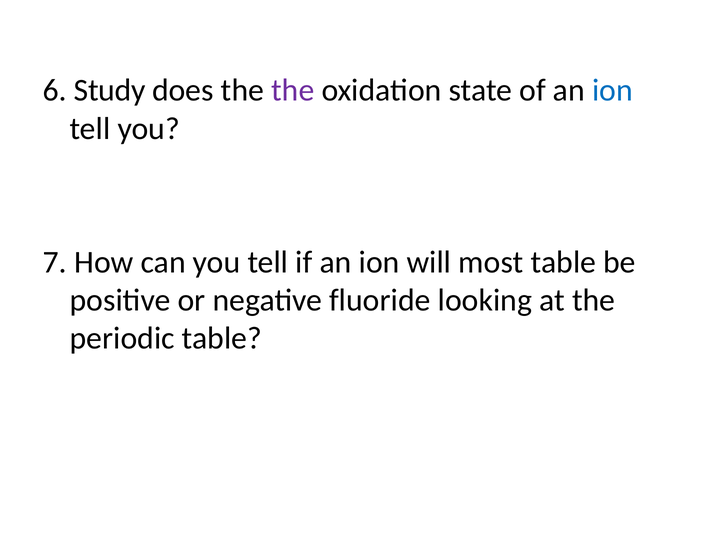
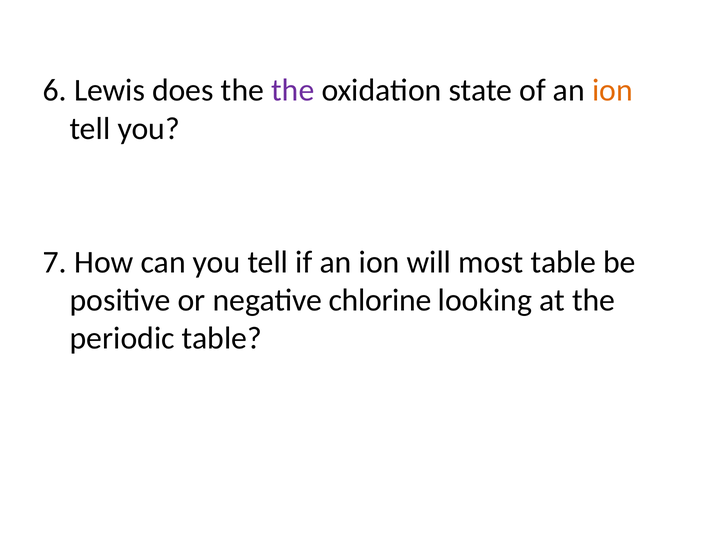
Study: Study -> Lewis (110, 90)
ion colour: blue -> orange (613, 90)
fluoride: fluoride -> chlorine (380, 300)
